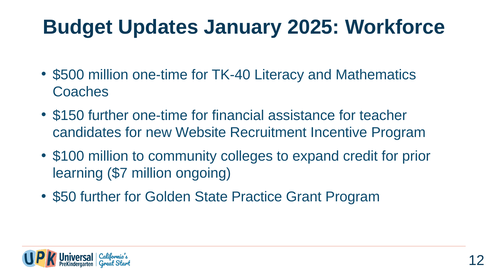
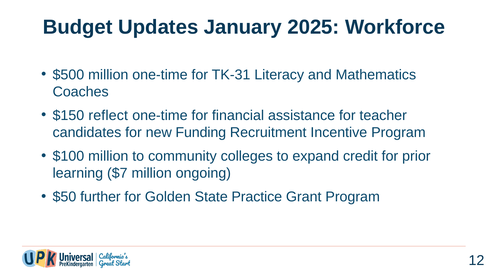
TK-40: TK-40 -> TK-31 (231, 75)
$150 further: further -> reflect (108, 116)
Website: Website -> Funding (201, 133)
